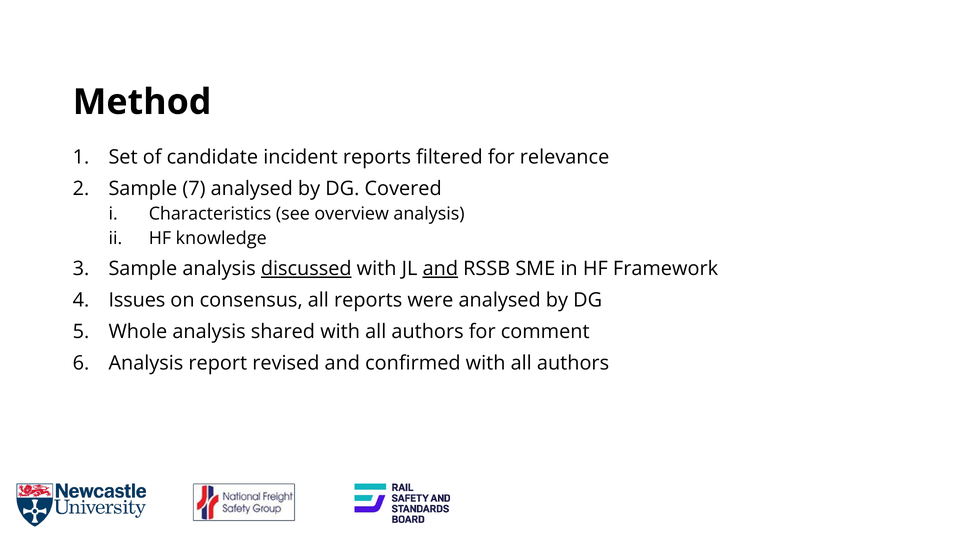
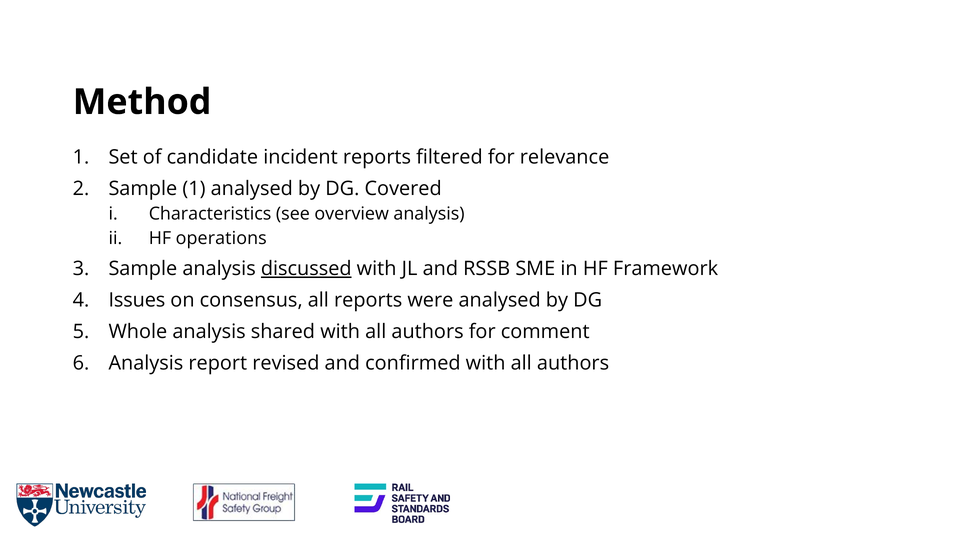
Sample 7: 7 -> 1 (194, 189)
knowledge: knowledge -> operations (221, 238)
and underline: present -> none (440, 269)
